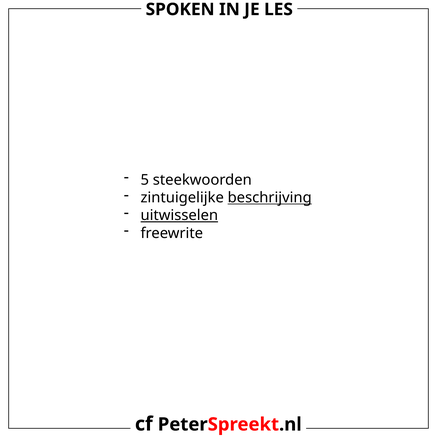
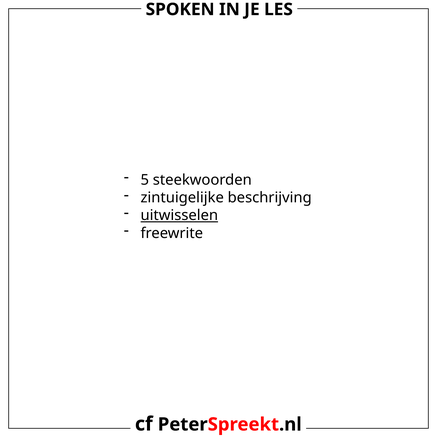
beschrijving underline: present -> none (270, 198)
